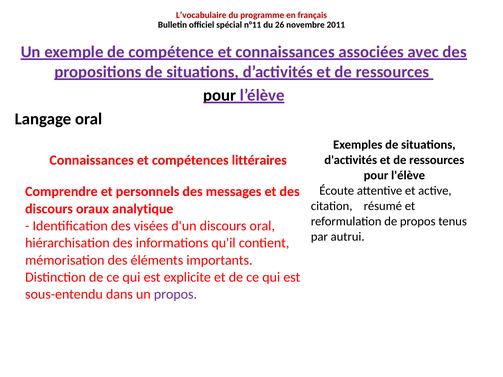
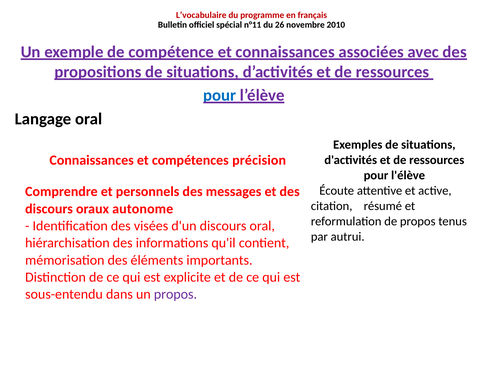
2011: 2011 -> 2010 (336, 25)
pour colour: black -> blue (220, 95)
littéraires: littéraires -> précision (259, 160)
analytique: analytique -> autonome (143, 209)
